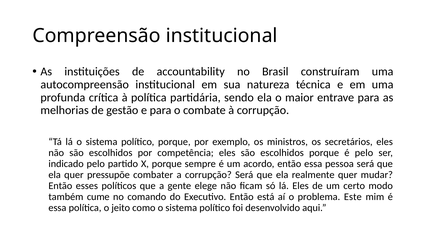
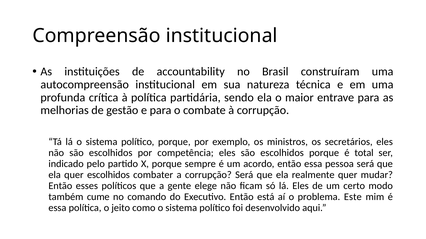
é pelo: pelo -> total (364, 153)
quer pressupõe: pressupõe -> escolhidos (108, 175)
